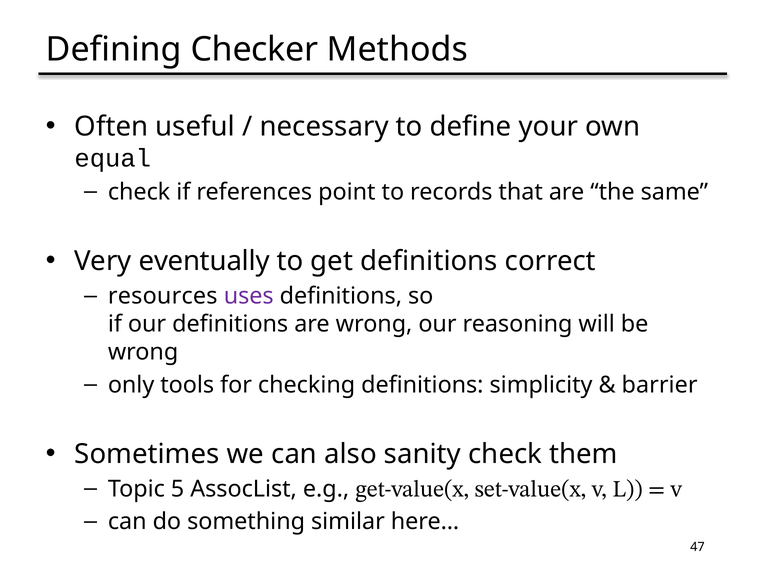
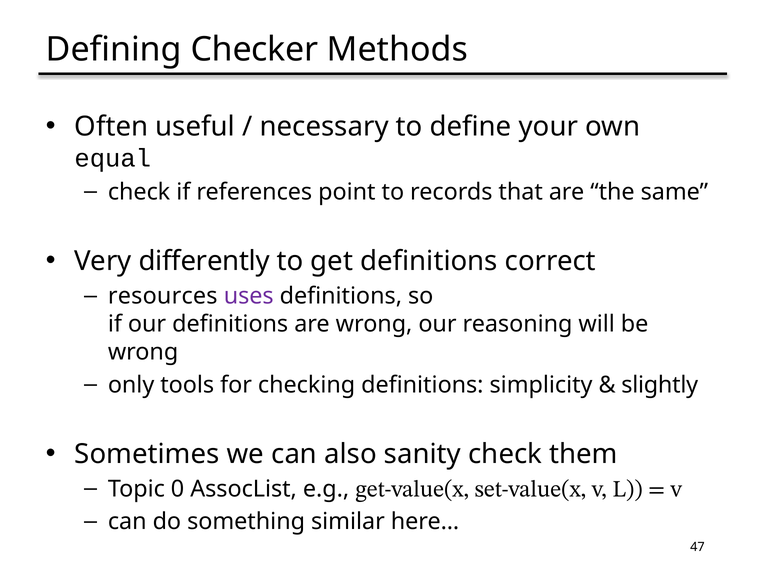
eventually: eventually -> differently (204, 261)
barrier: barrier -> slightly (660, 385)
5: 5 -> 0 (178, 489)
